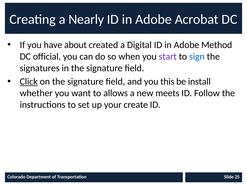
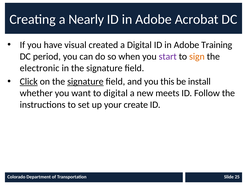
about: about -> visual (75, 45)
Method: Method -> Training (217, 45)
official: official -> period (47, 56)
sign colour: blue -> orange (197, 56)
signatures: signatures -> electronic (40, 68)
signature underline: none -> present (85, 81)
to allows: allows -> digital (116, 93)
